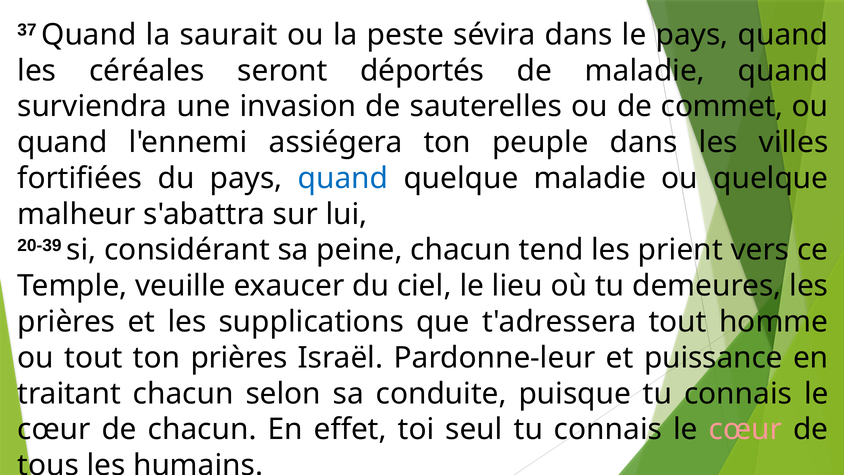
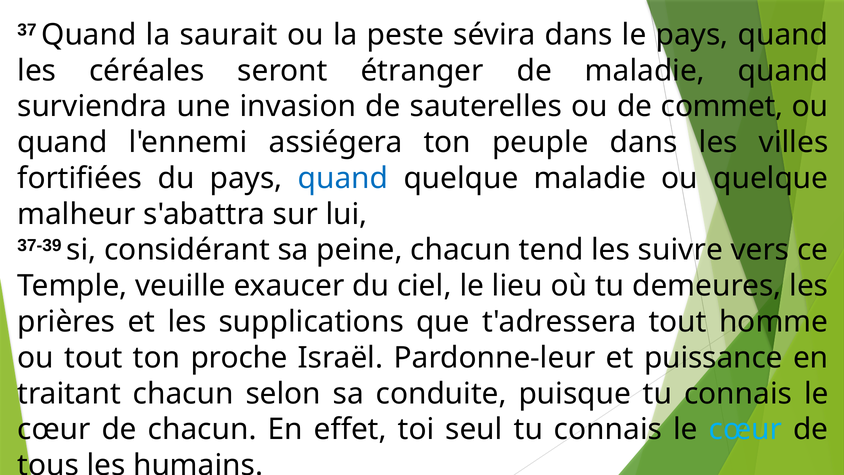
déportés: déportés -> étranger (422, 71)
20-39: 20-39 -> 37-39 (39, 245)
prient: prient -> suivre (680, 250)
ton prières: prières -> proche (239, 358)
cœur colour: pink -> light blue (745, 429)
